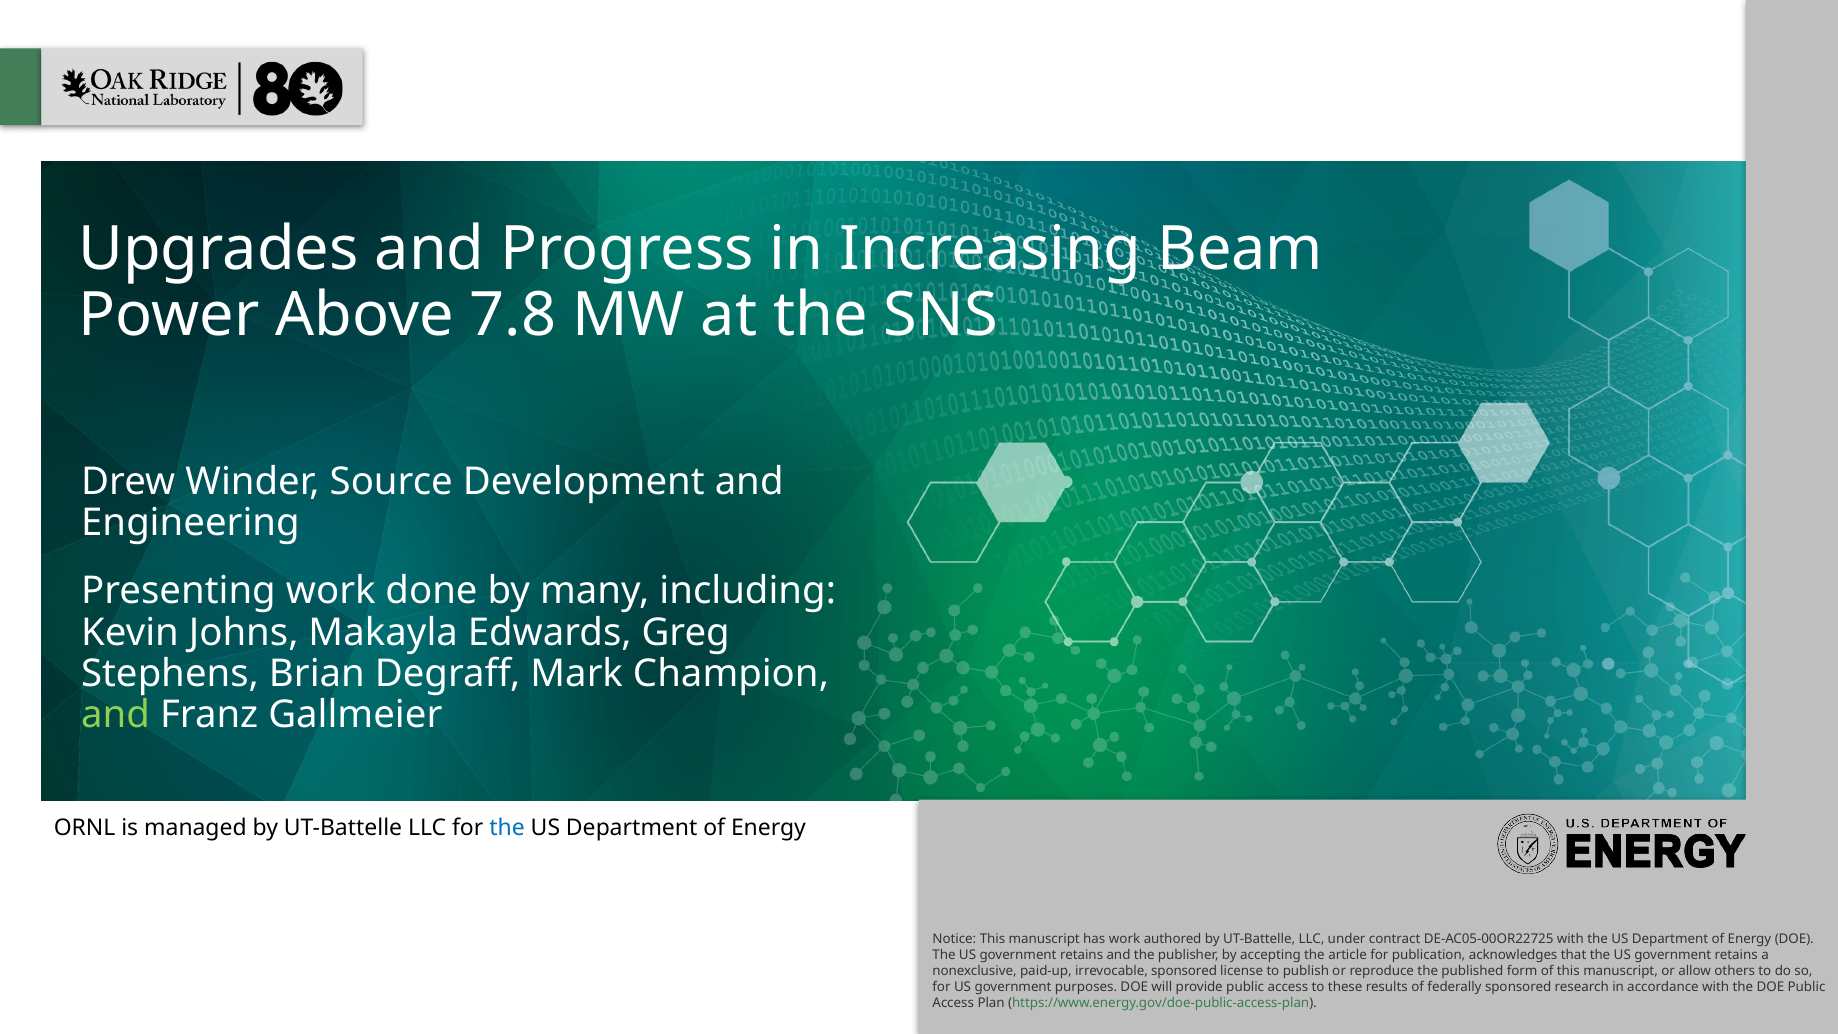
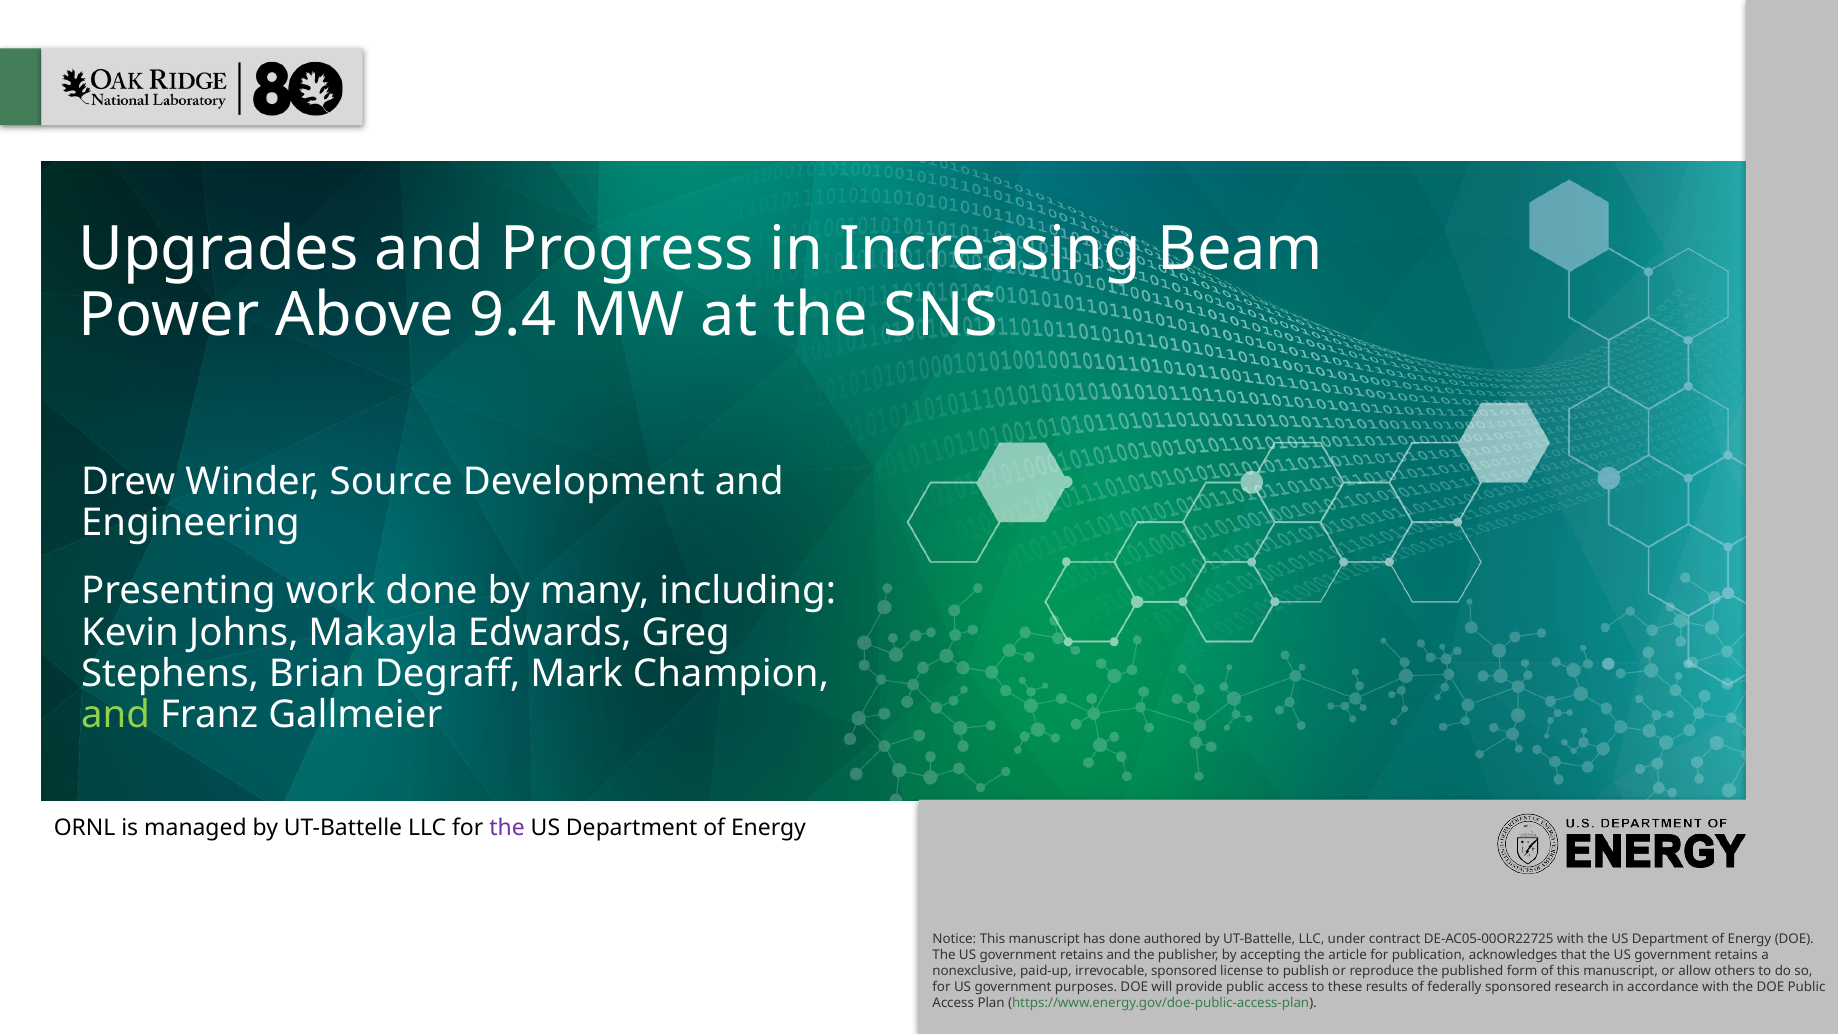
7.8: 7.8 -> 9.4 (513, 315)
the colour: blue -> purple (507, 828)
has work: work -> done (1125, 939)
